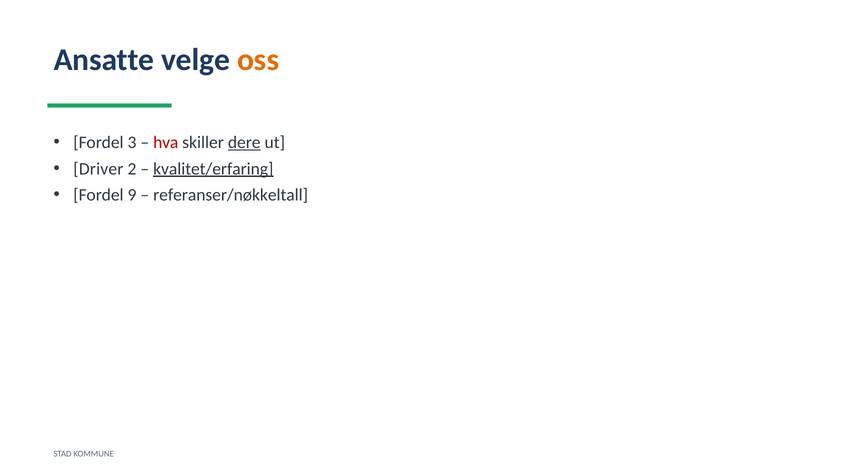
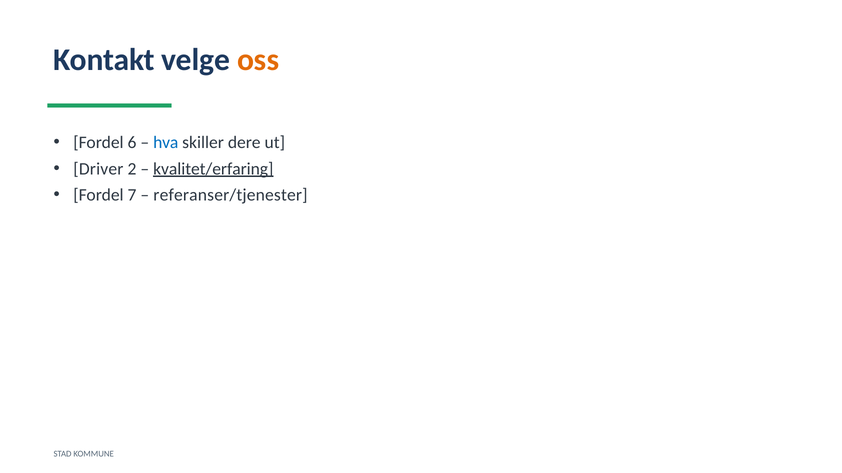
Ansatte: Ansatte -> Kontakt (104, 60)
3: 3 -> 6 (132, 143)
hva colour: red -> blue (166, 143)
dere underline: present -> none (244, 143)
9: 9 -> 7 (132, 195)
referanser/nøkkeltall: referanser/nøkkeltall -> referanser/tjenester (230, 195)
